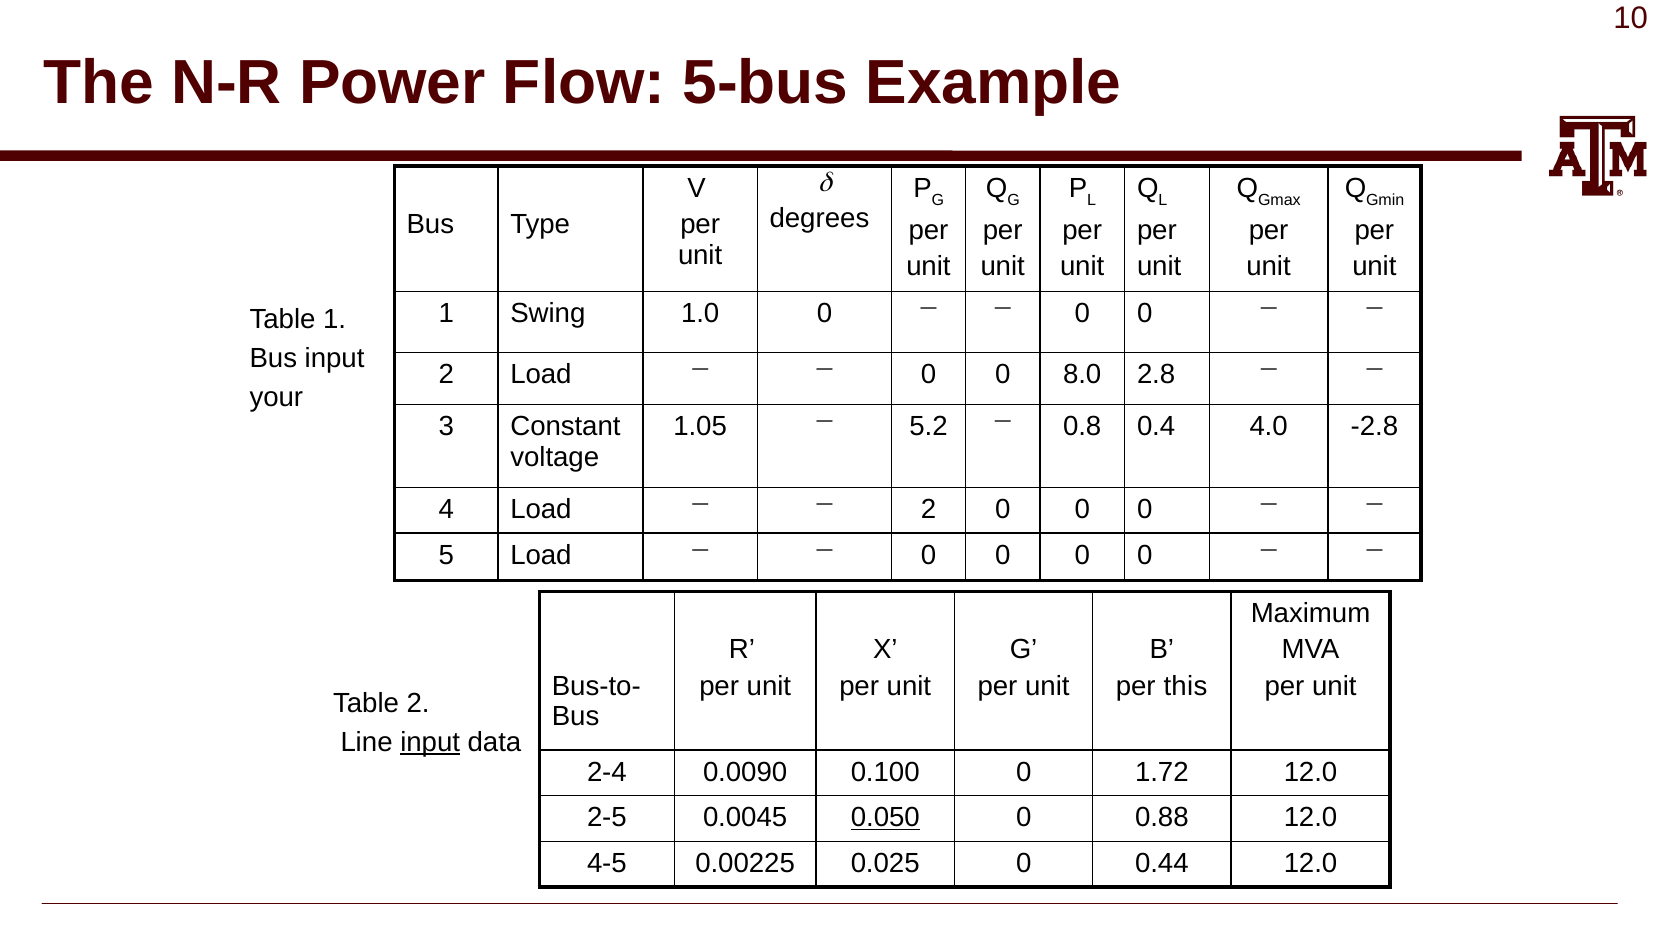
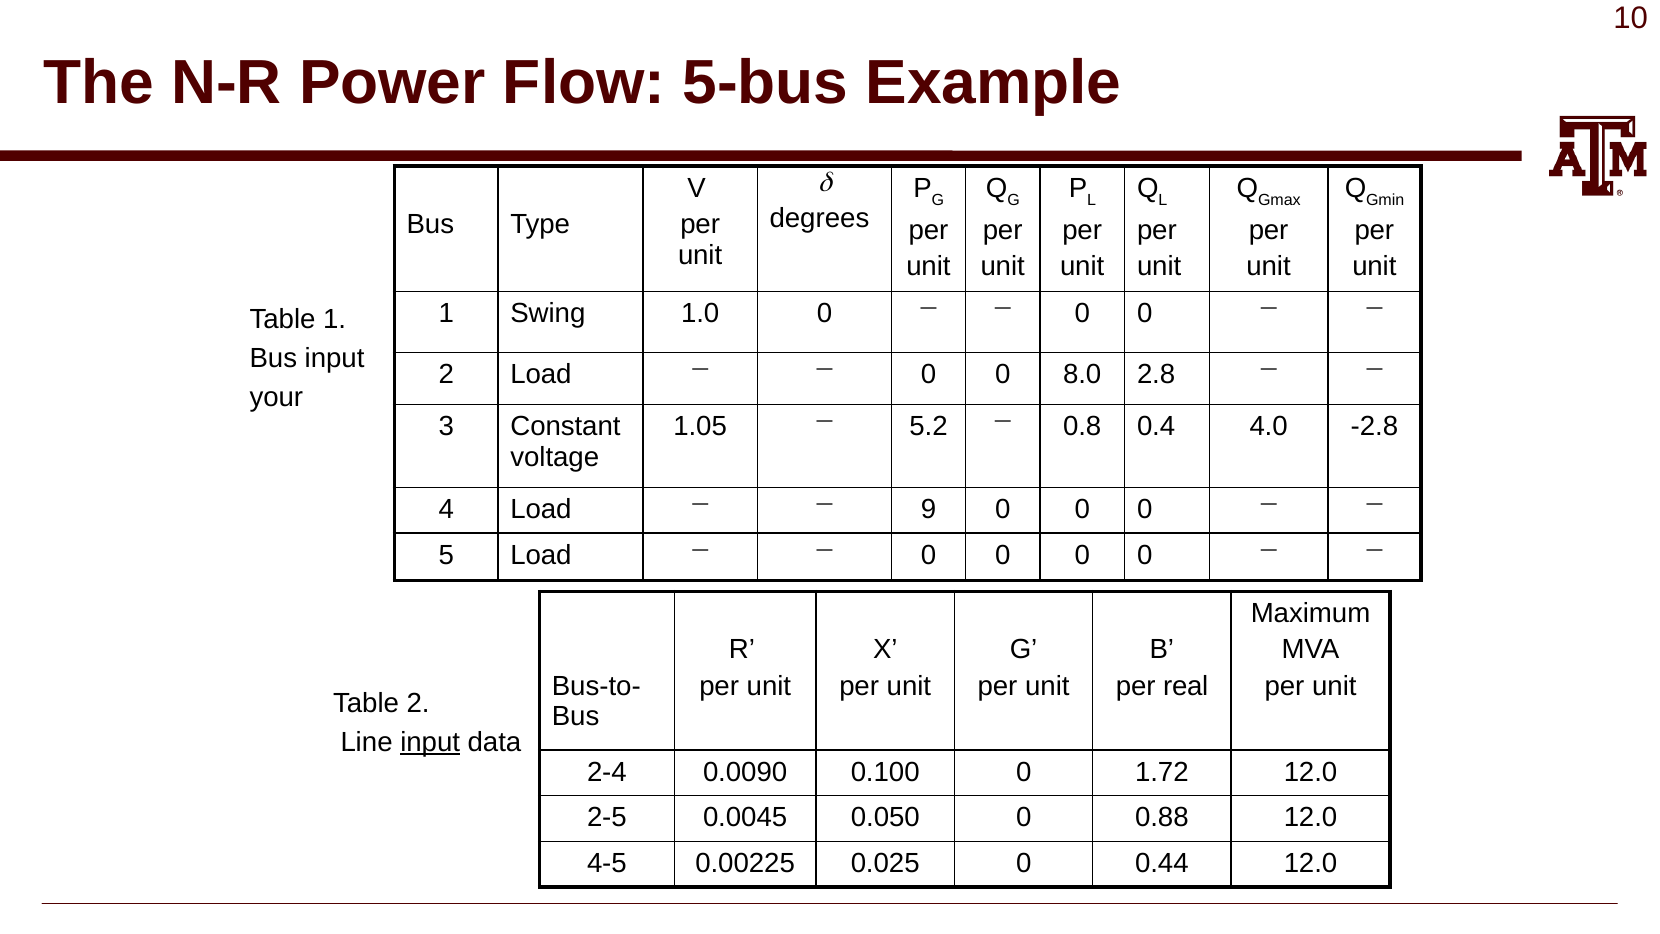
2: 2 -> 9 (929, 509)
this: this -> real (1186, 686)
0.050 underline: present -> none (885, 817)
